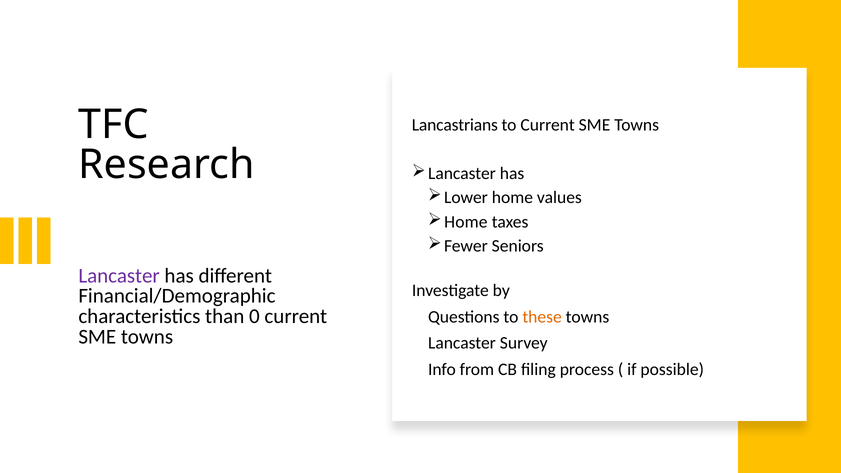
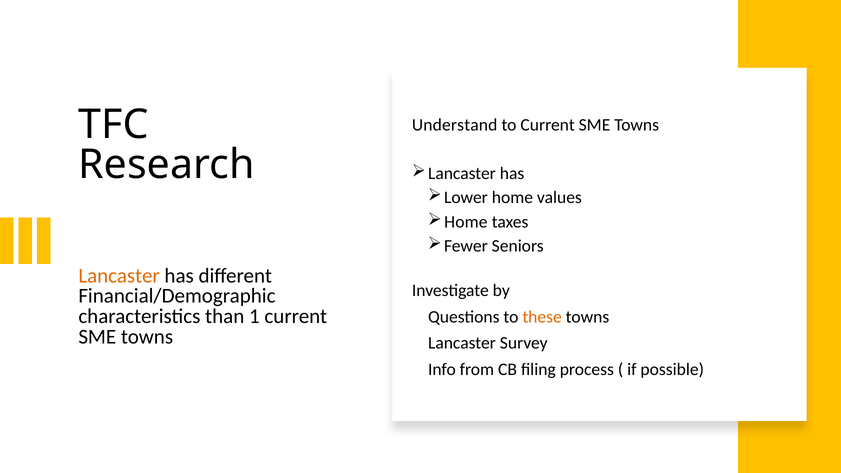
Lancastrians: Lancastrians -> Understand (455, 125)
Lancaster colour: purple -> orange (119, 276)
0: 0 -> 1 (254, 317)
